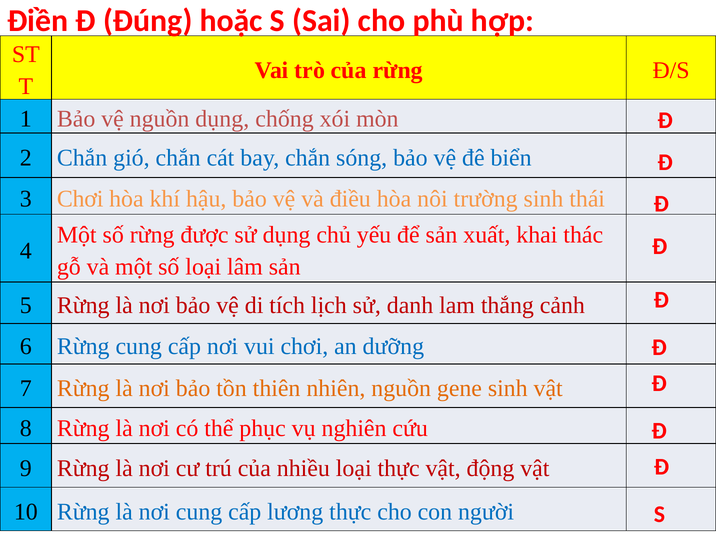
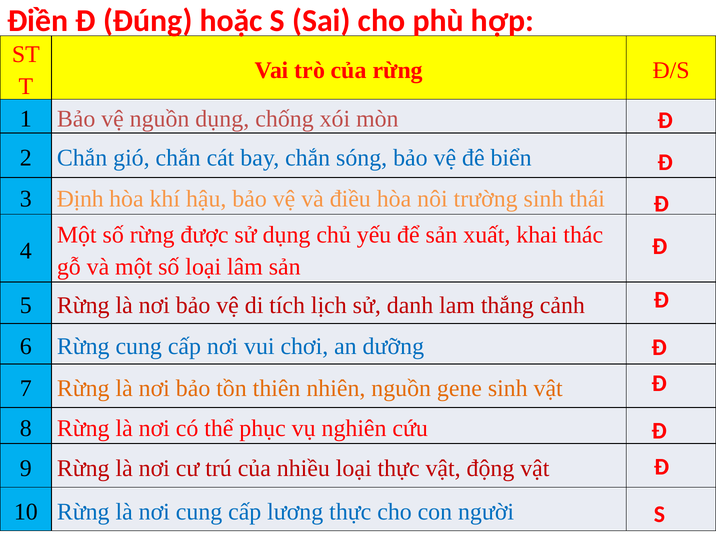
3 Chơi: Chơi -> Định (80, 199)
